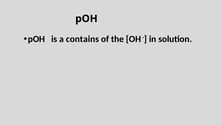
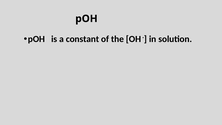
contains: contains -> constant (82, 39)
